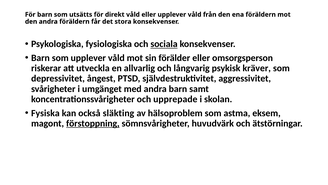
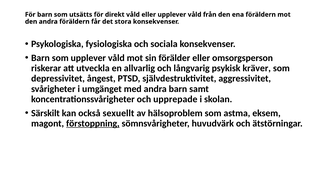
sociala underline: present -> none (164, 44)
Fysiska: Fysiska -> Särskilt (45, 113)
släkting: släkting -> sexuellt (118, 113)
